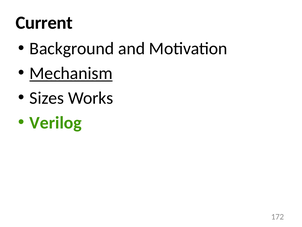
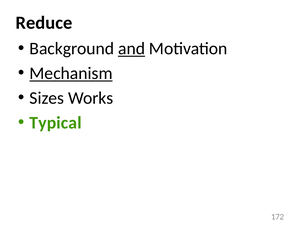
Current: Current -> Reduce (44, 23)
and underline: none -> present (132, 49)
Verilog: Verilog -> Typical (56, 123)
